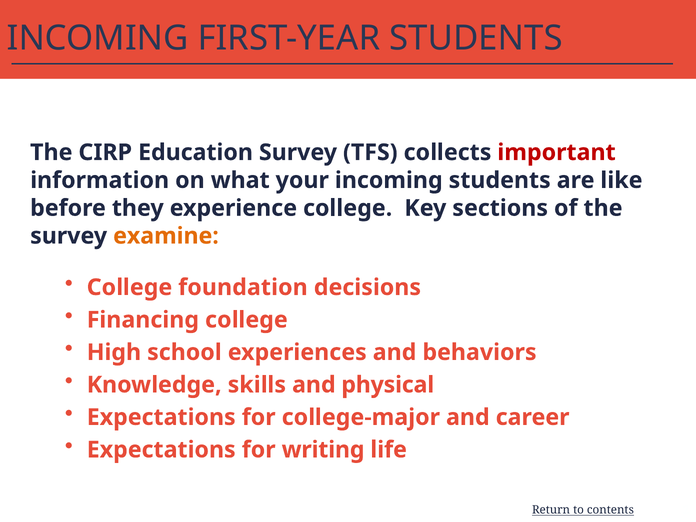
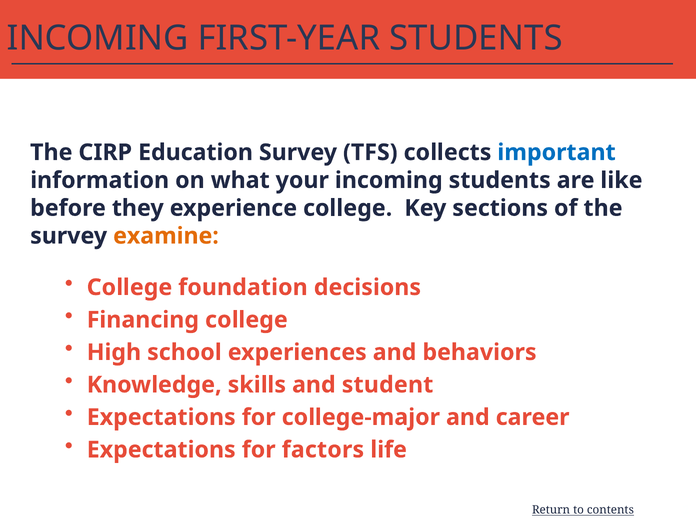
important colour: red -> blue (557, 152)
physical: physical -> student (388, 385)
writing: writing -> factors (323, 450)
